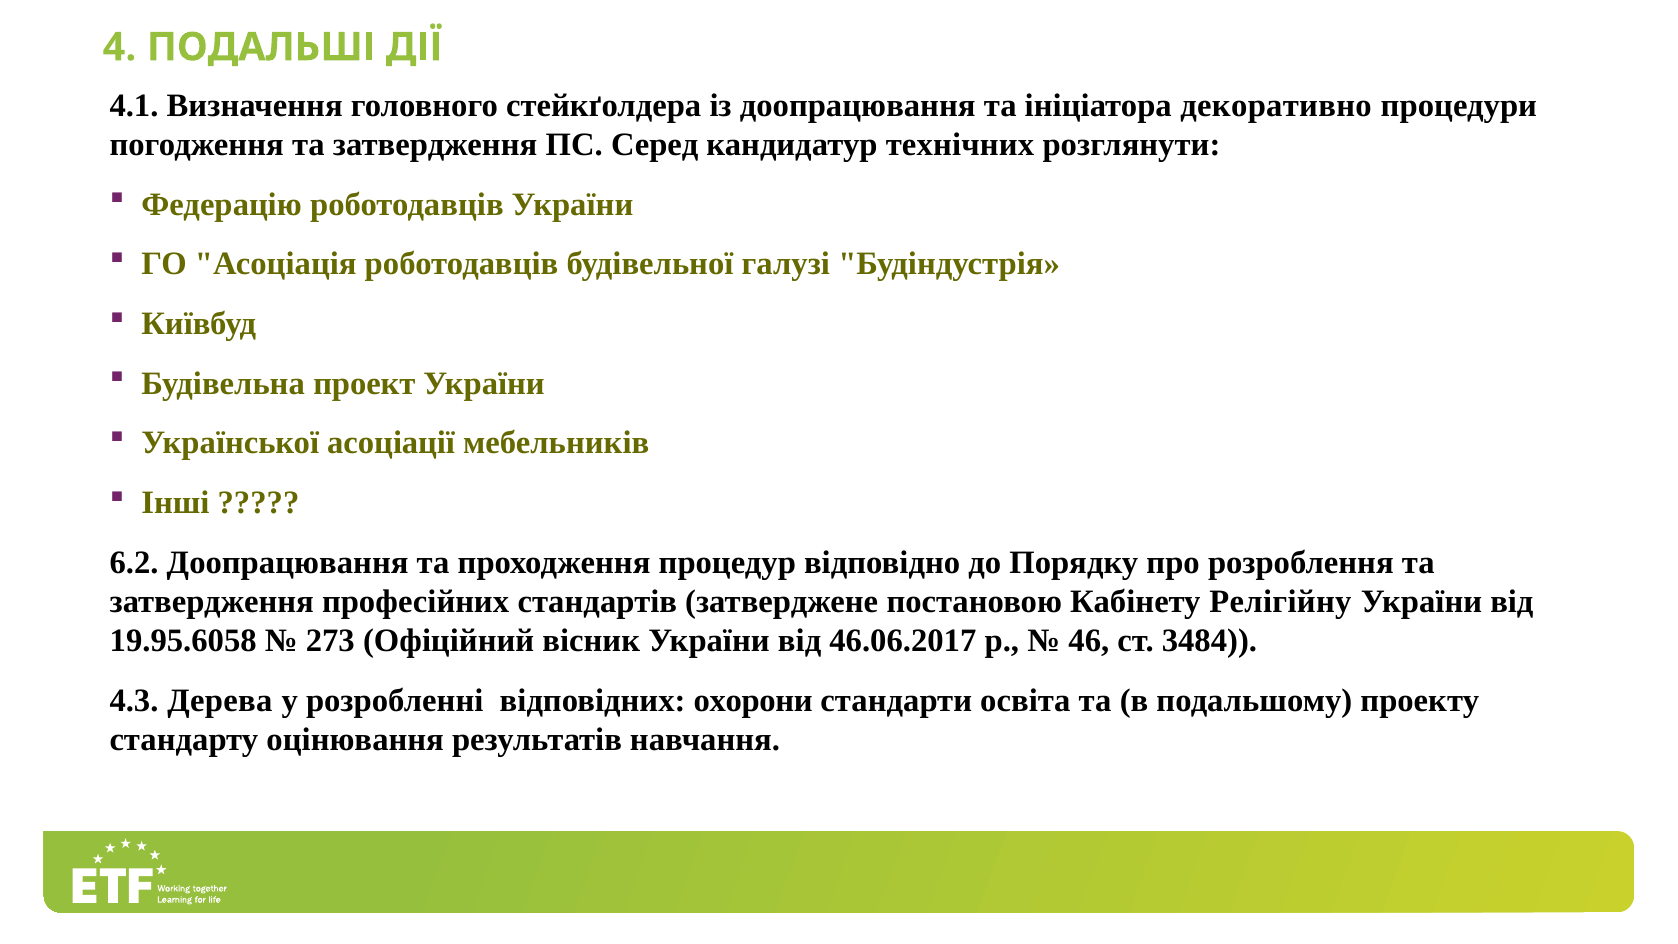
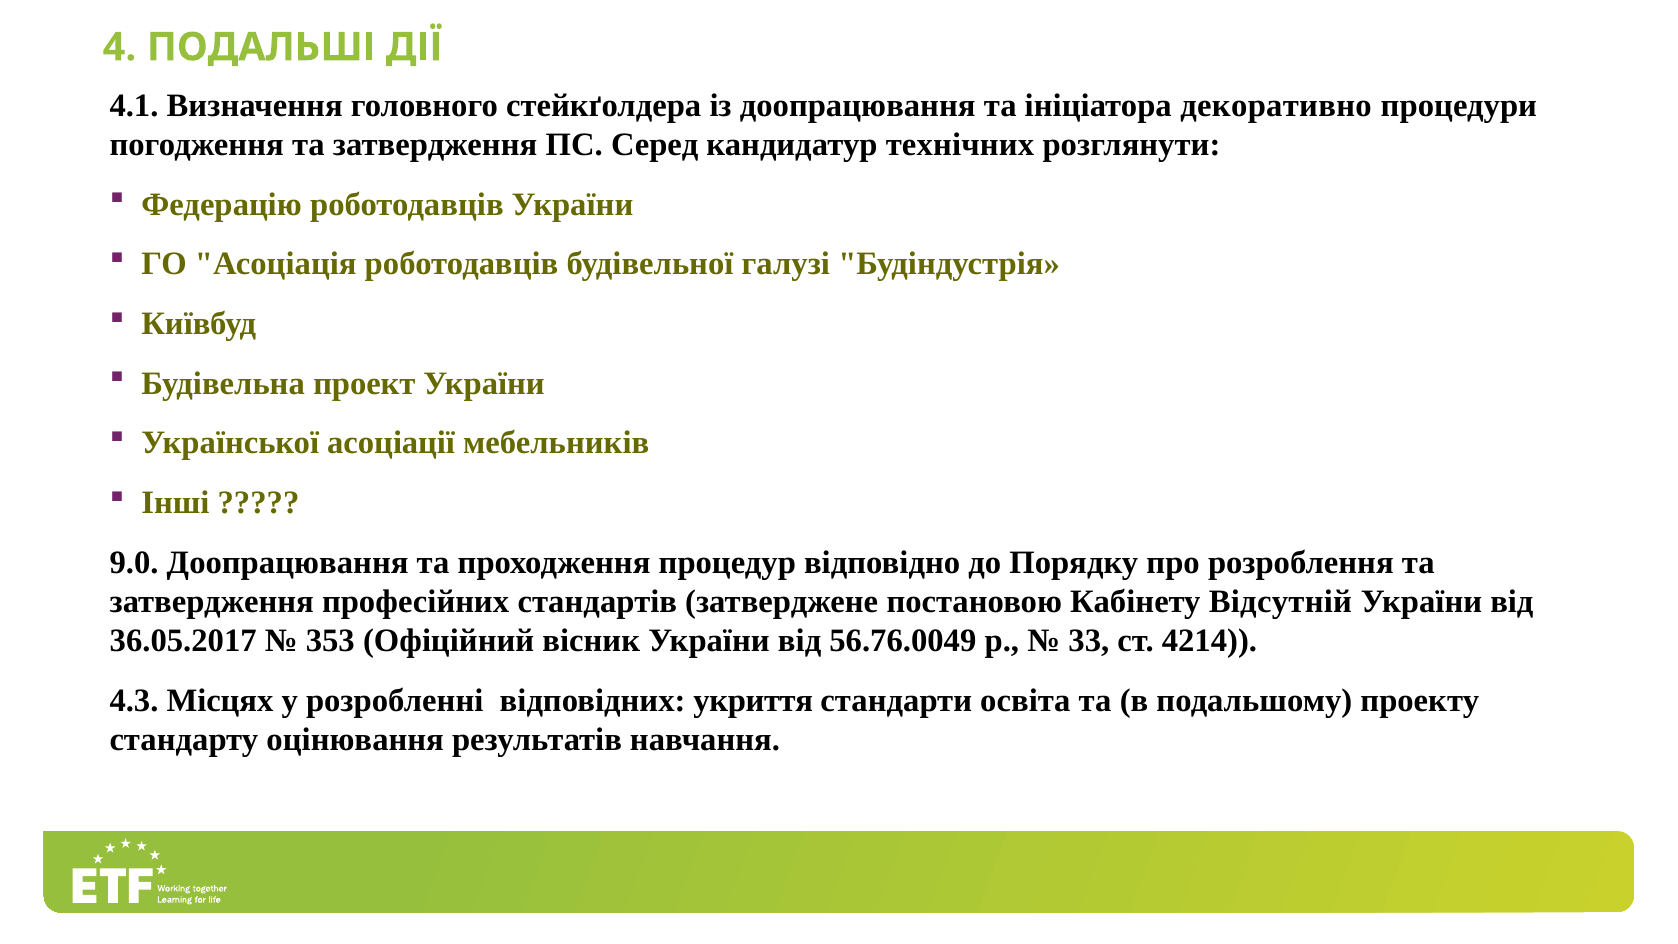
6.2: 6.2 -> 9.0 (134, 563)
Релігійну: Релігійну -> Відсутній (1280, 602)
19.95.6058: 19.95.6058 -> 36.05.2017 (183, 641)
273: 273 -> 353 (330, 641)
46.06.2017: 46.06.2017 -> 56.76.0049 (903, 641)
46: 46 -> 33 (1089, 641)
3484: 3484 -> 4214 (1209, 641)
Дерева: Дерева -> Місцях (220, 701)
охорони: охорони -> укриття (753, 701)
